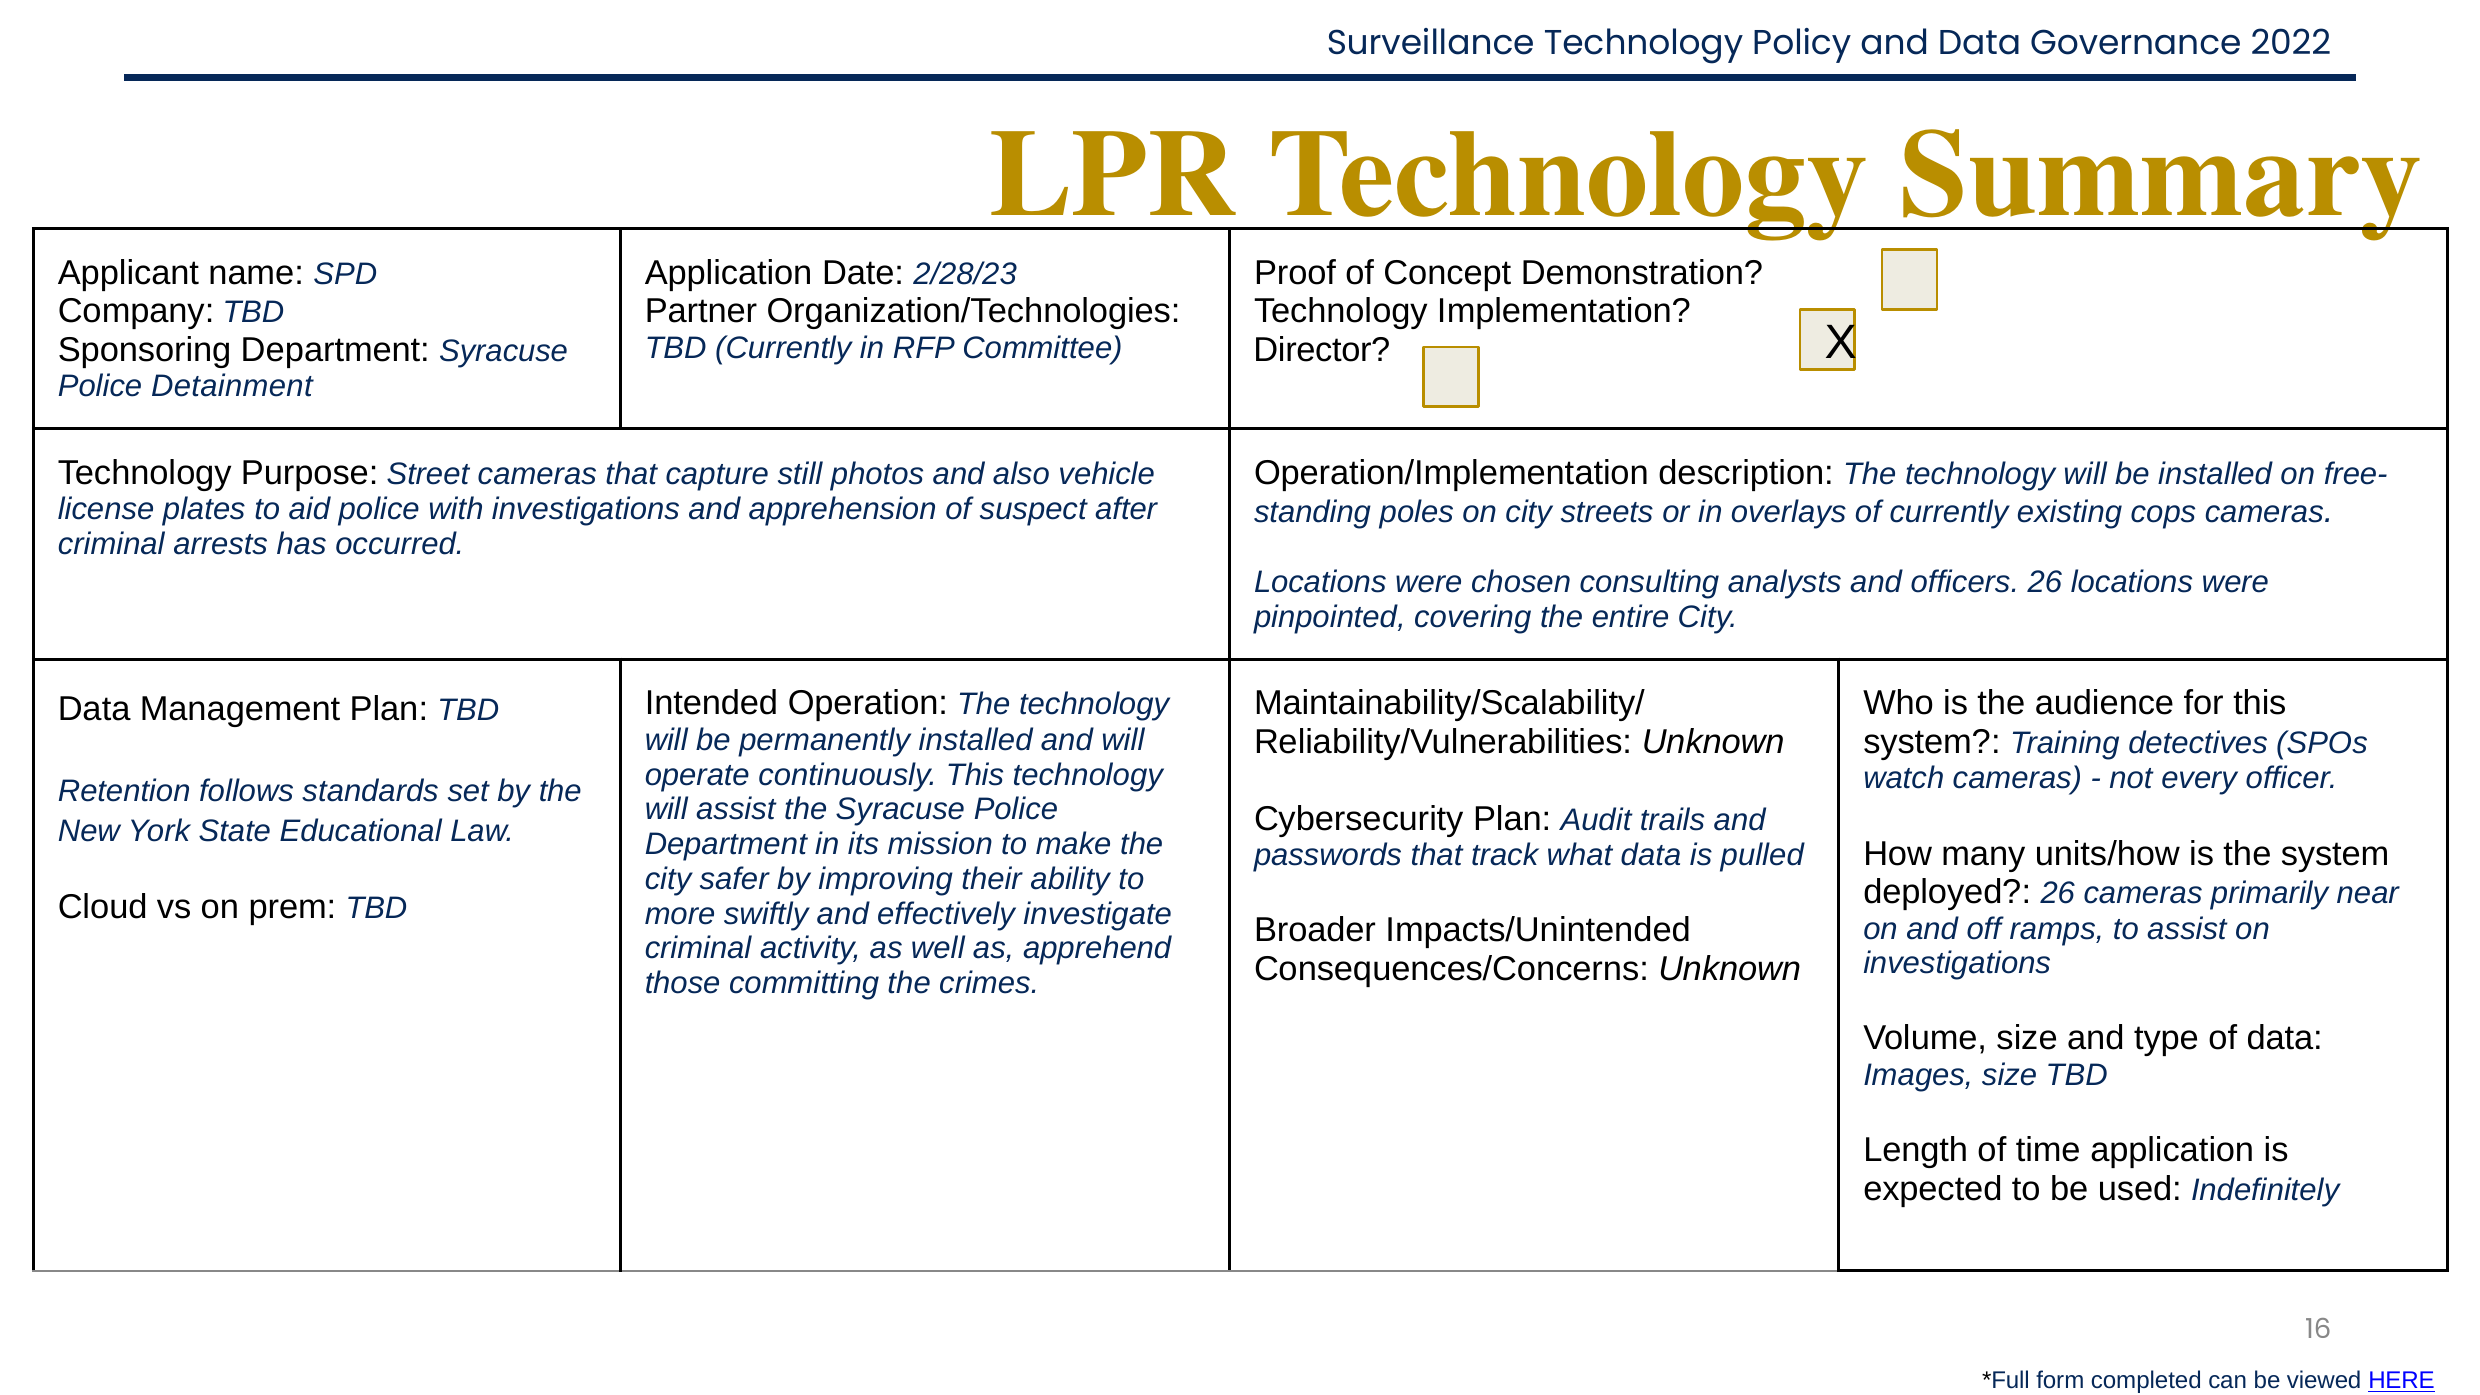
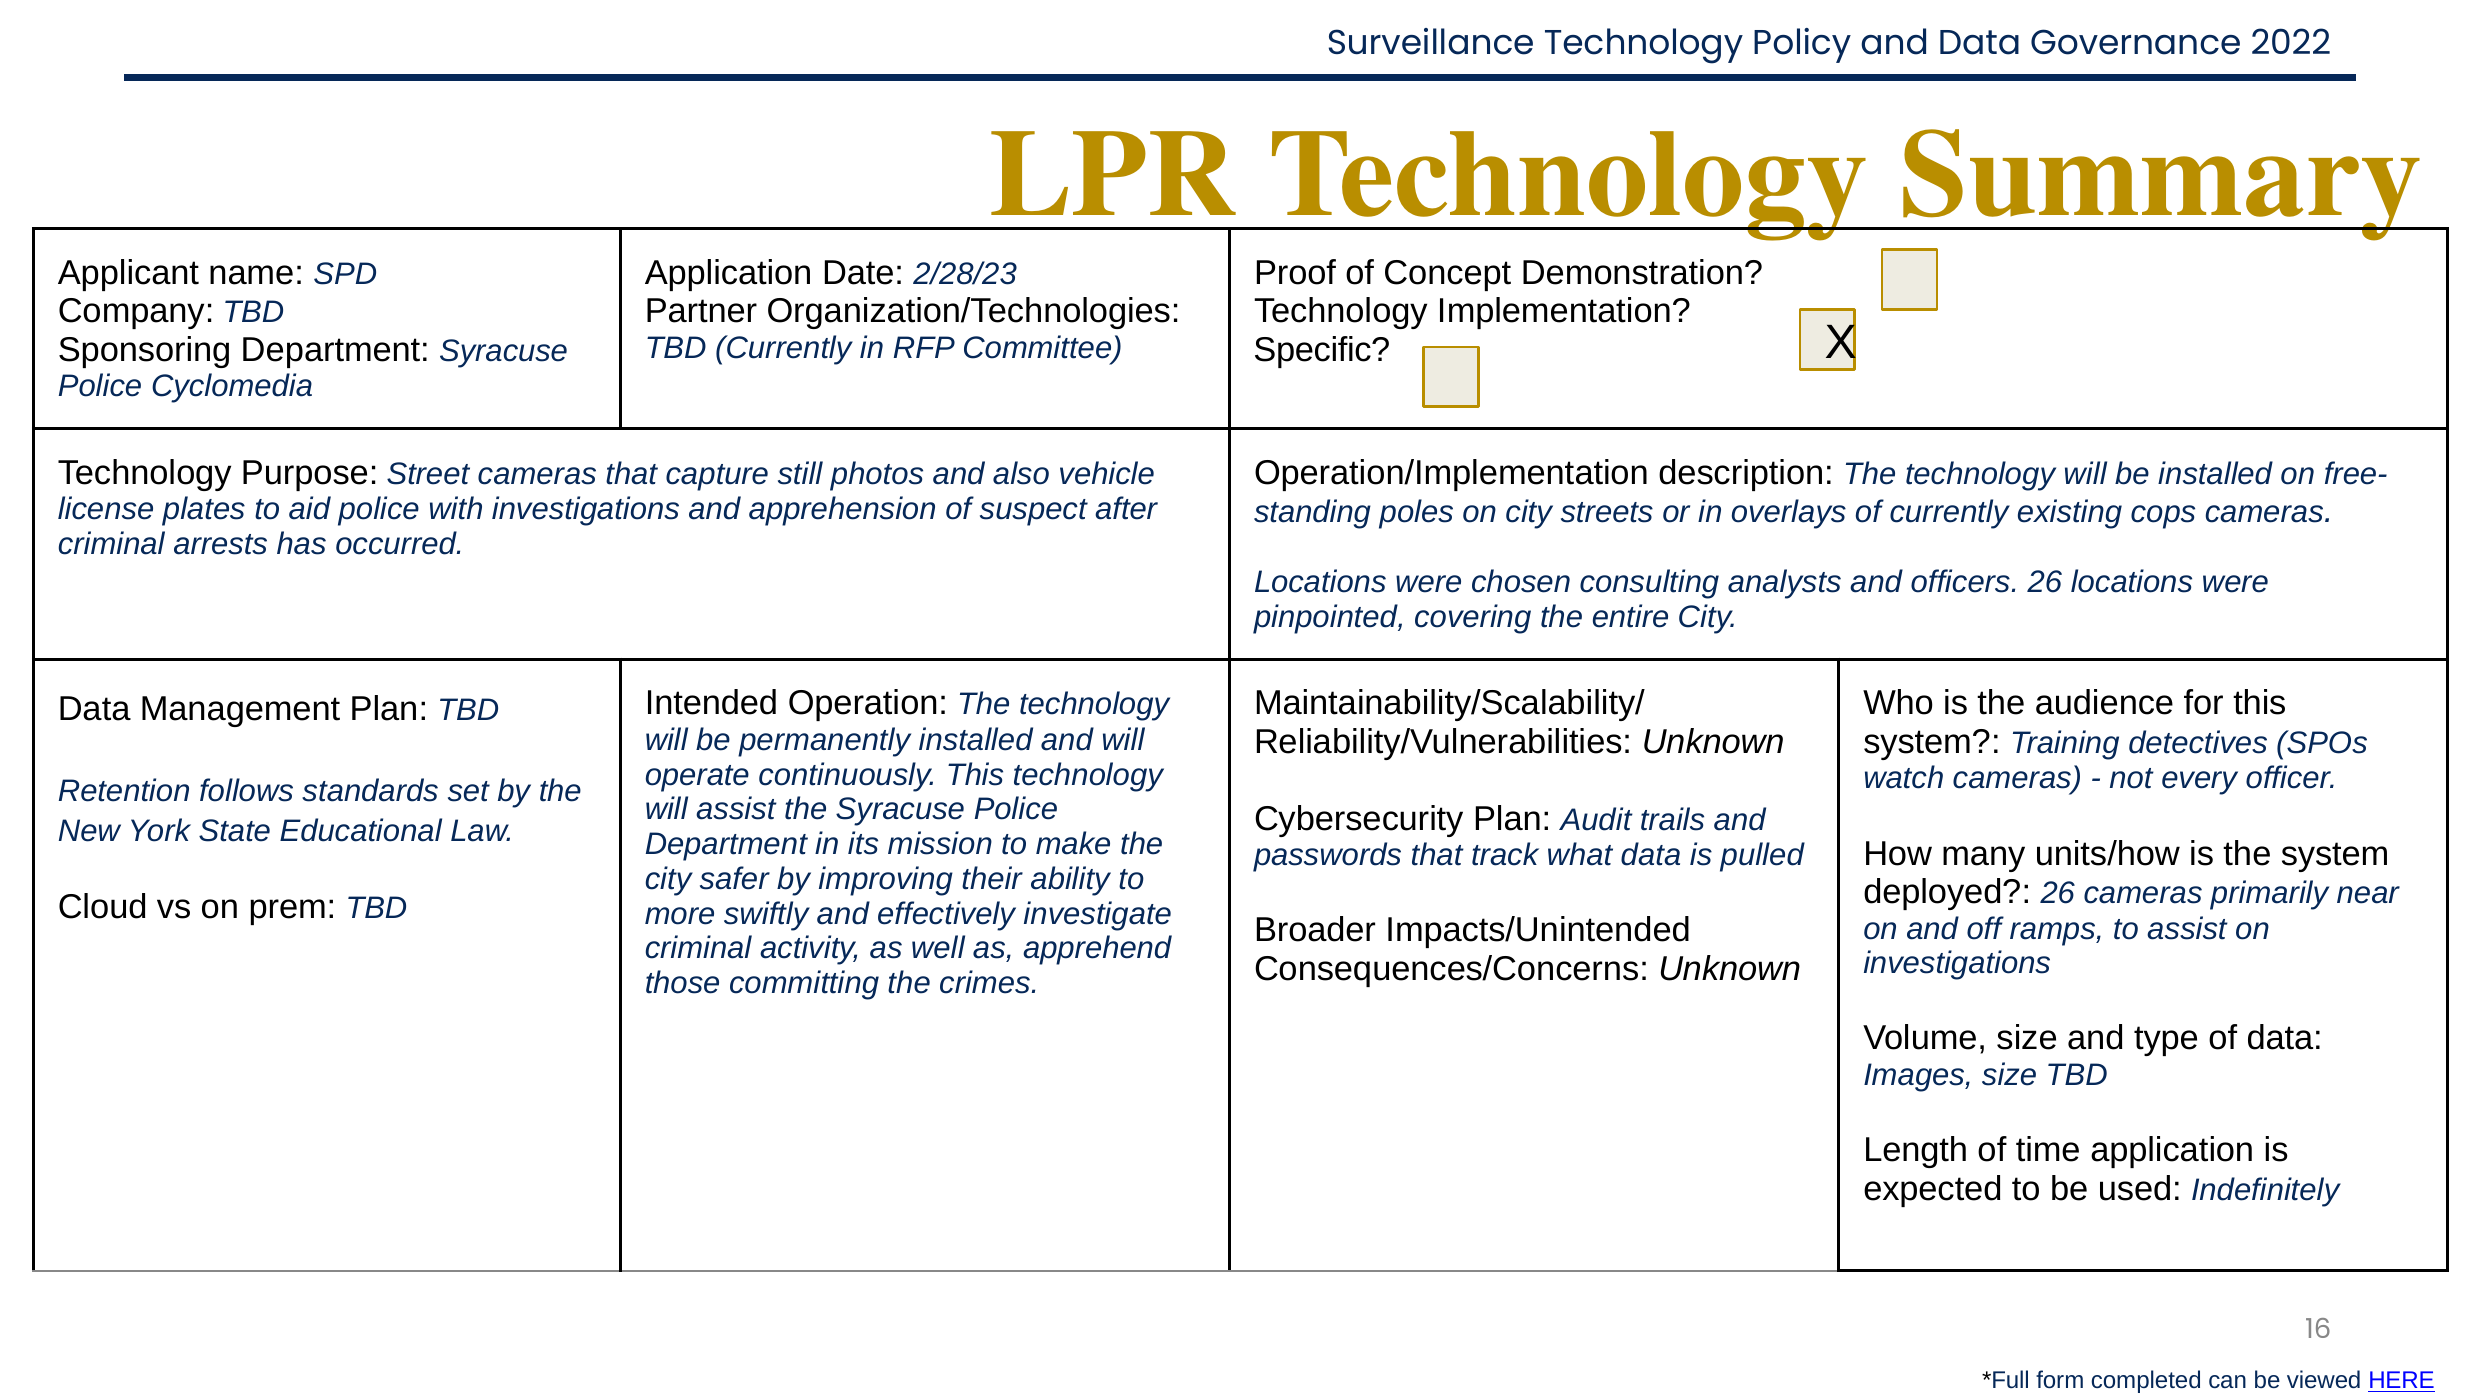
Director: Director -> Specific (1322, 350)
Detainment: Detainment -> Cyclomedia (232, 387)
